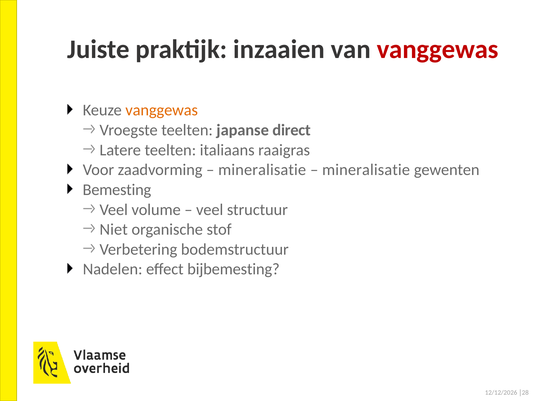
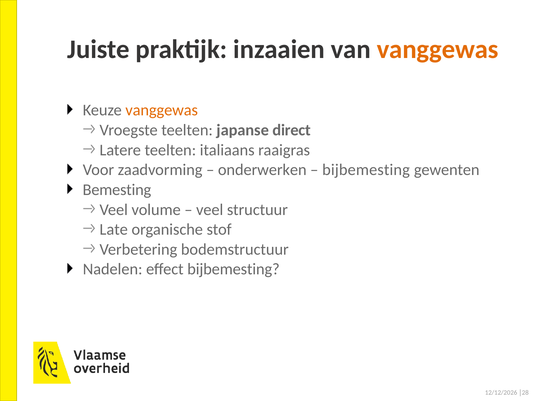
vanggewas colour: red -> orange (438, 49)
mineralisatie: mineralisatie -> onderwerken (262, 170)
mineralisatie: mineralisatie -> bijbemesting (366, 170)
Niet: Niet -> Late (114, 229)
